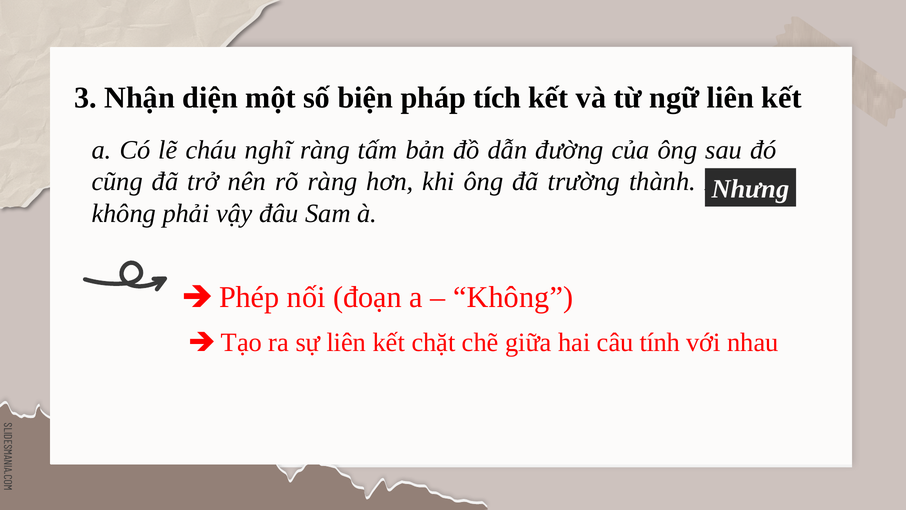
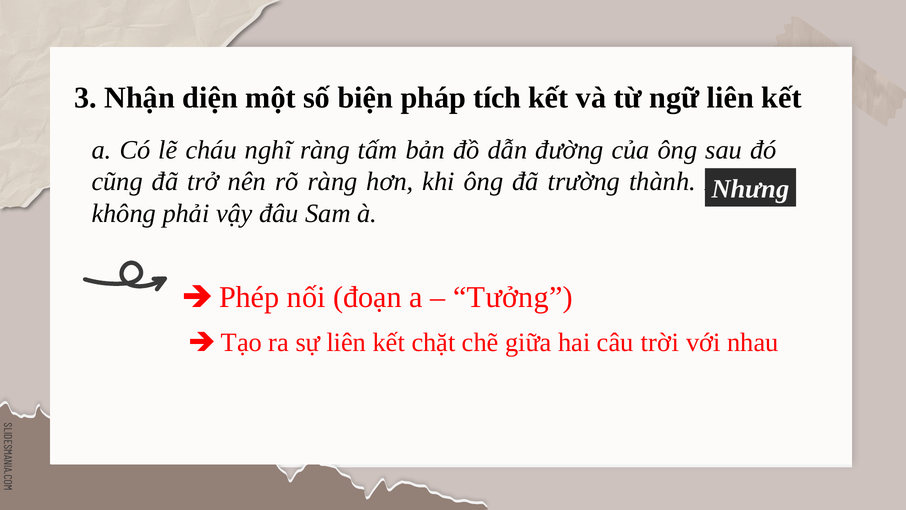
Không: Không -> Tưởng (513, 297)
tính: tính -> trời (660, 342)
